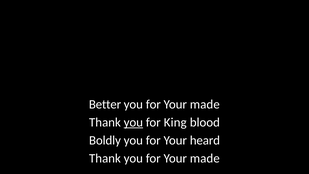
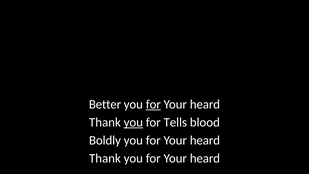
for underline: none -> present (153, 104)
made: made -> heard (205, 104)
King: King -> Tells (175, 122)
made: made -> heard (205, 158)
